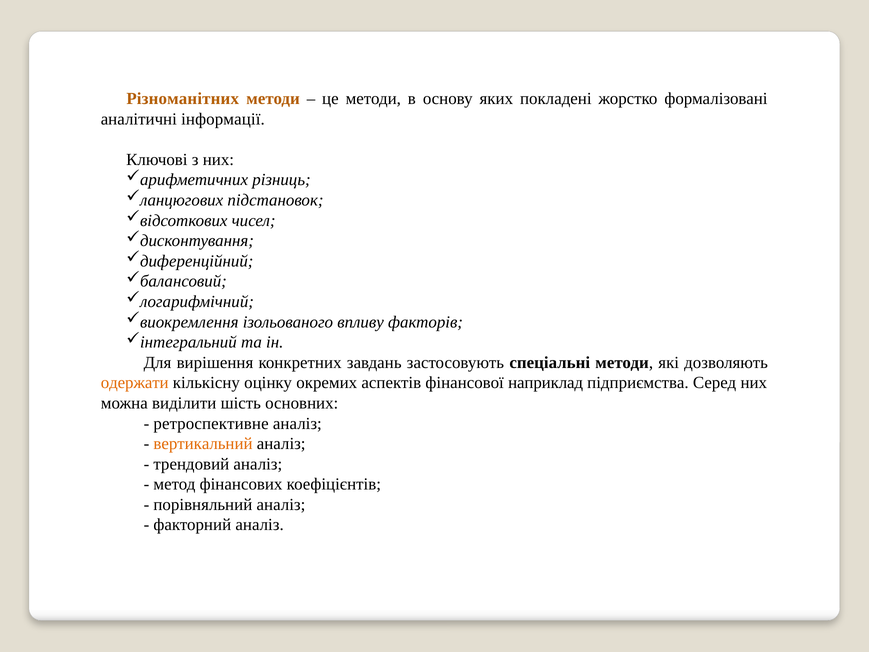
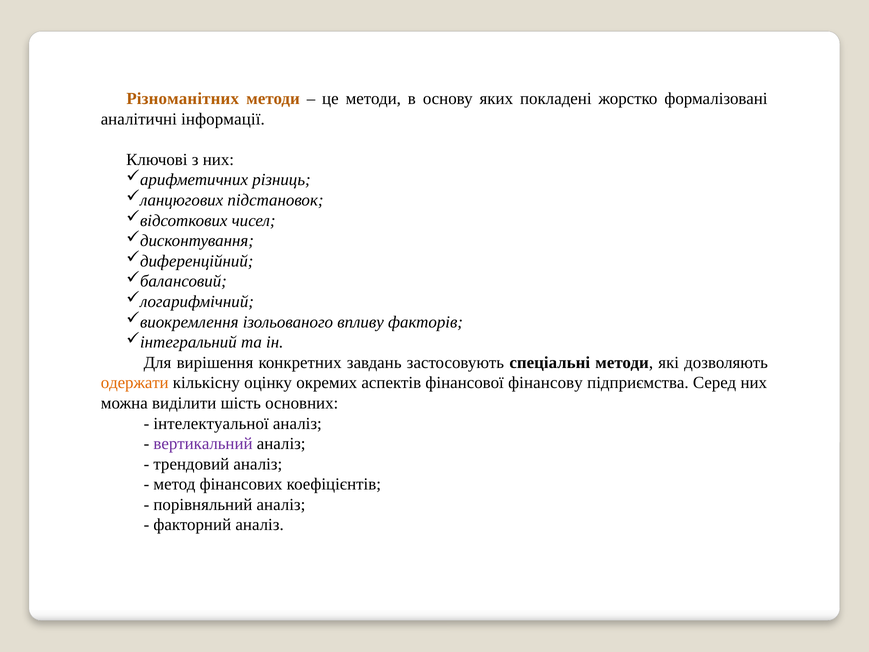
наприклад: наприклад -> фінансову (545, 383)
ретроспективне: ретроспективне -> інтелектуальної (211, 423)
вертикальний colour: orange -> purple (203, 444)
